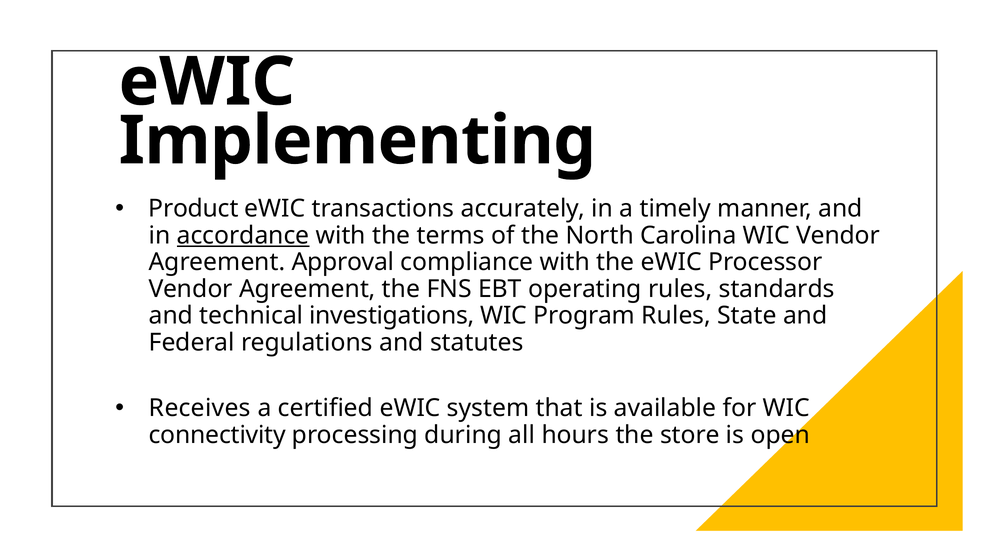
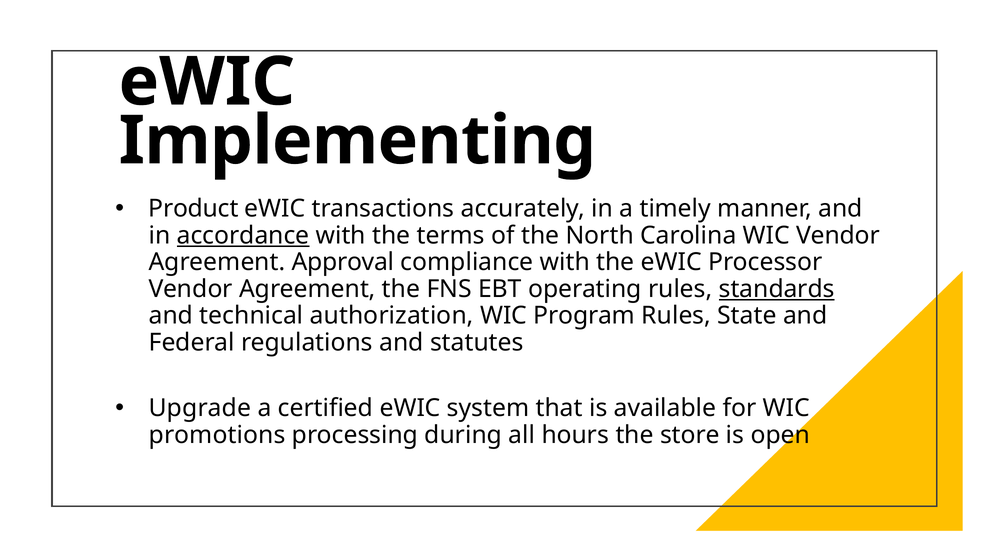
standards underline: none -> present (777, 289)
investigations: investigations -> authorization (392, 315)
Receives: Receives -> Upgrade (200, 408)
connectivity: connectivity -> promotions (217, 435)
